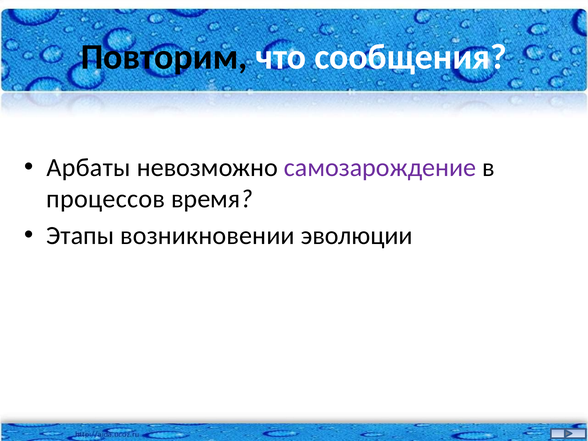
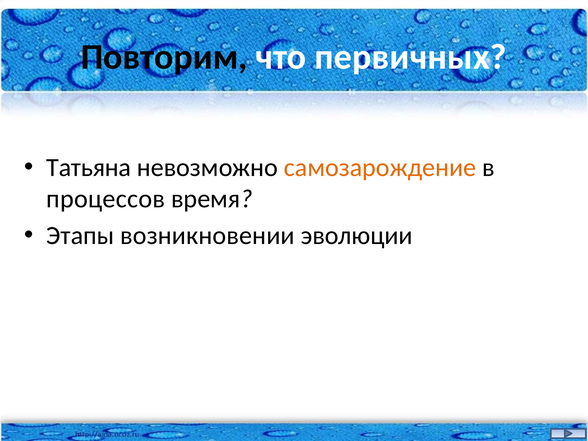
сообщения: сообщения -> первичных (410, 57)
Арбаты: Арбаты -> Татьяна (89, 167)
самозарождение colour: purple -> orange (380, 167)
